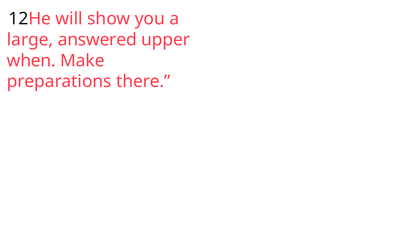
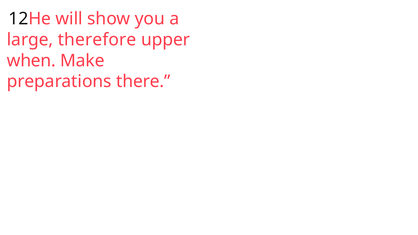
answered: answered -> therefore (97, 40)
